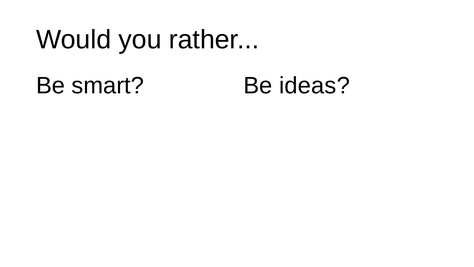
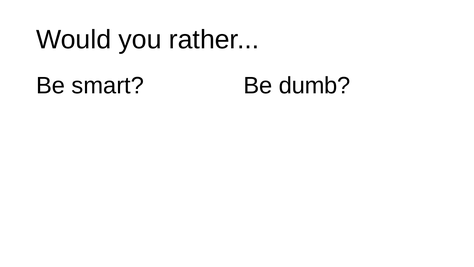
ideas: ideas -> dumb (315, 85)
